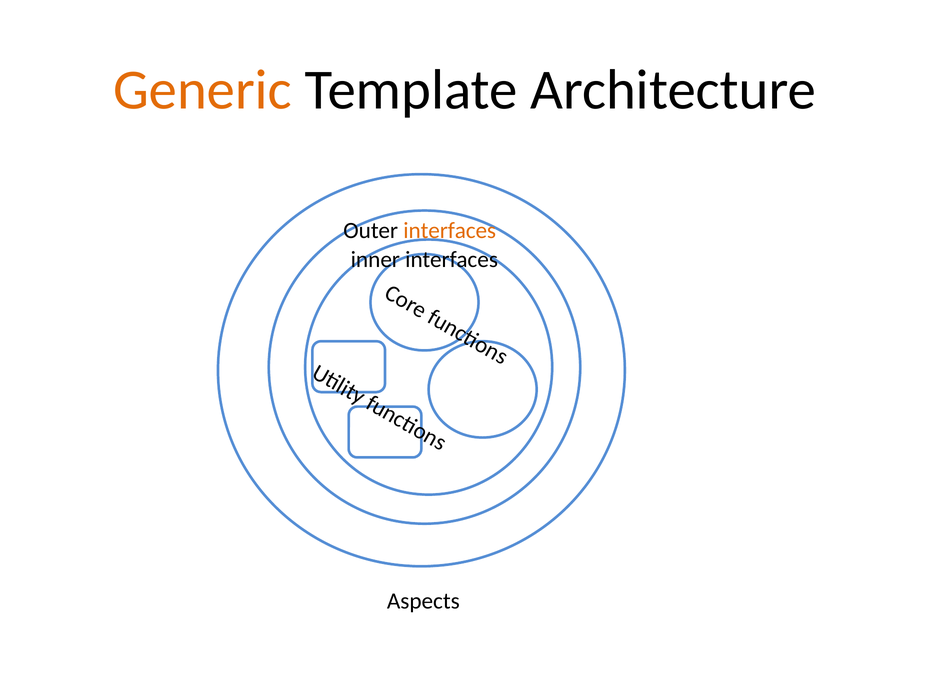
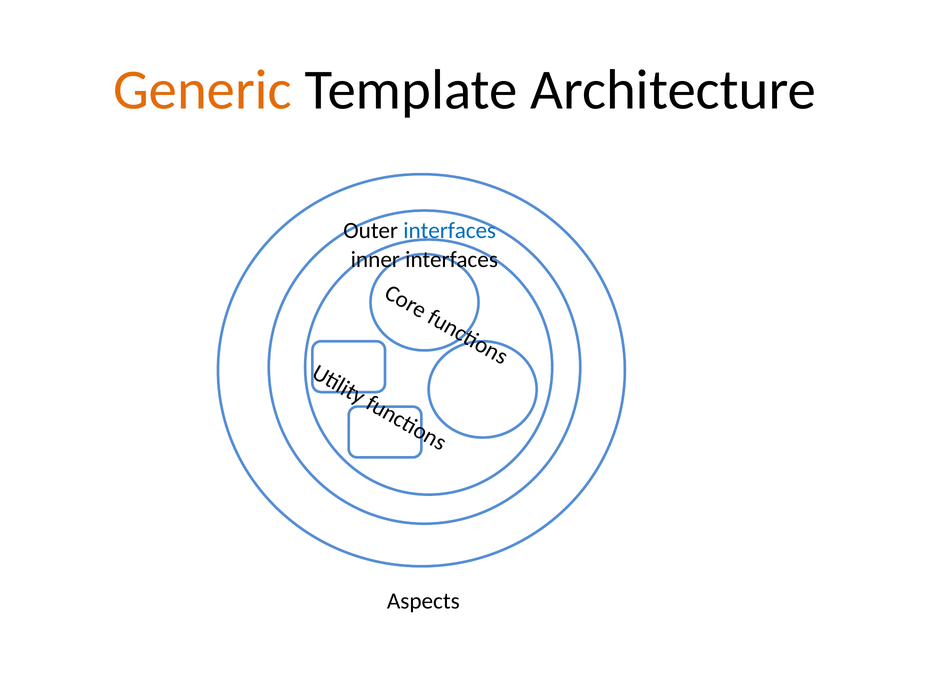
interfaces colour: orange -> blue (450, 231)
